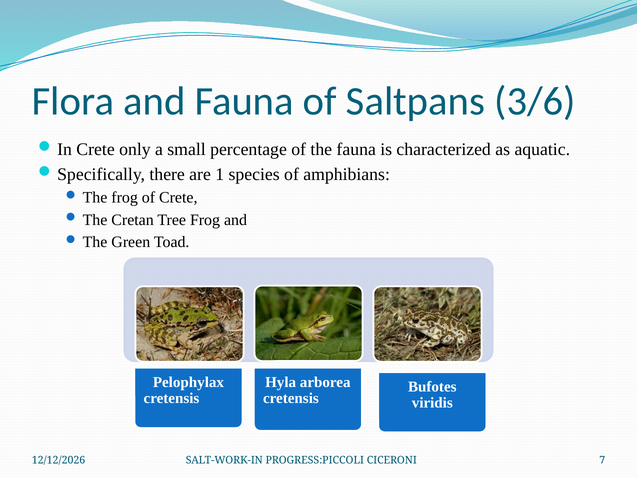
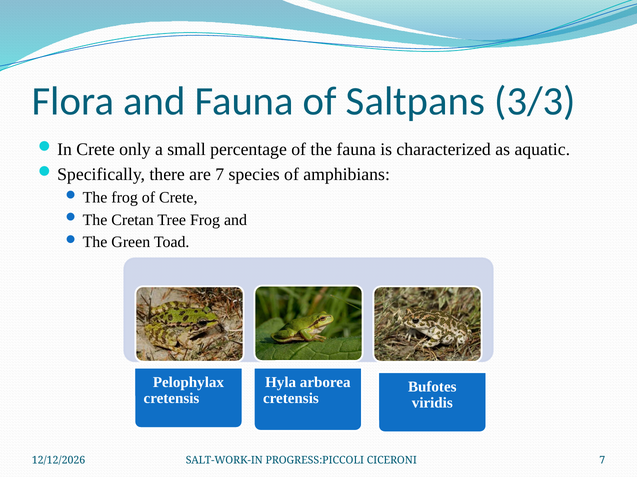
3/6: 3/6 -> 3/3 (535, 101)
are 1: 1 -> 7 (220, 175)
